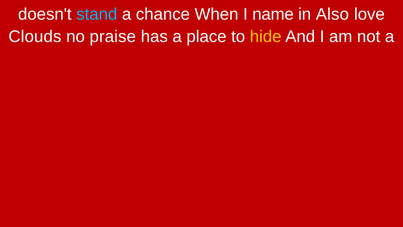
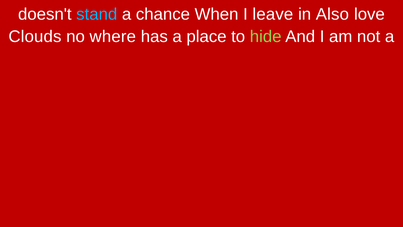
name: name -> leave (273, 14)
praise: praise -> where (113, 36)
hide colour: yellow -> light green (266, 36)
